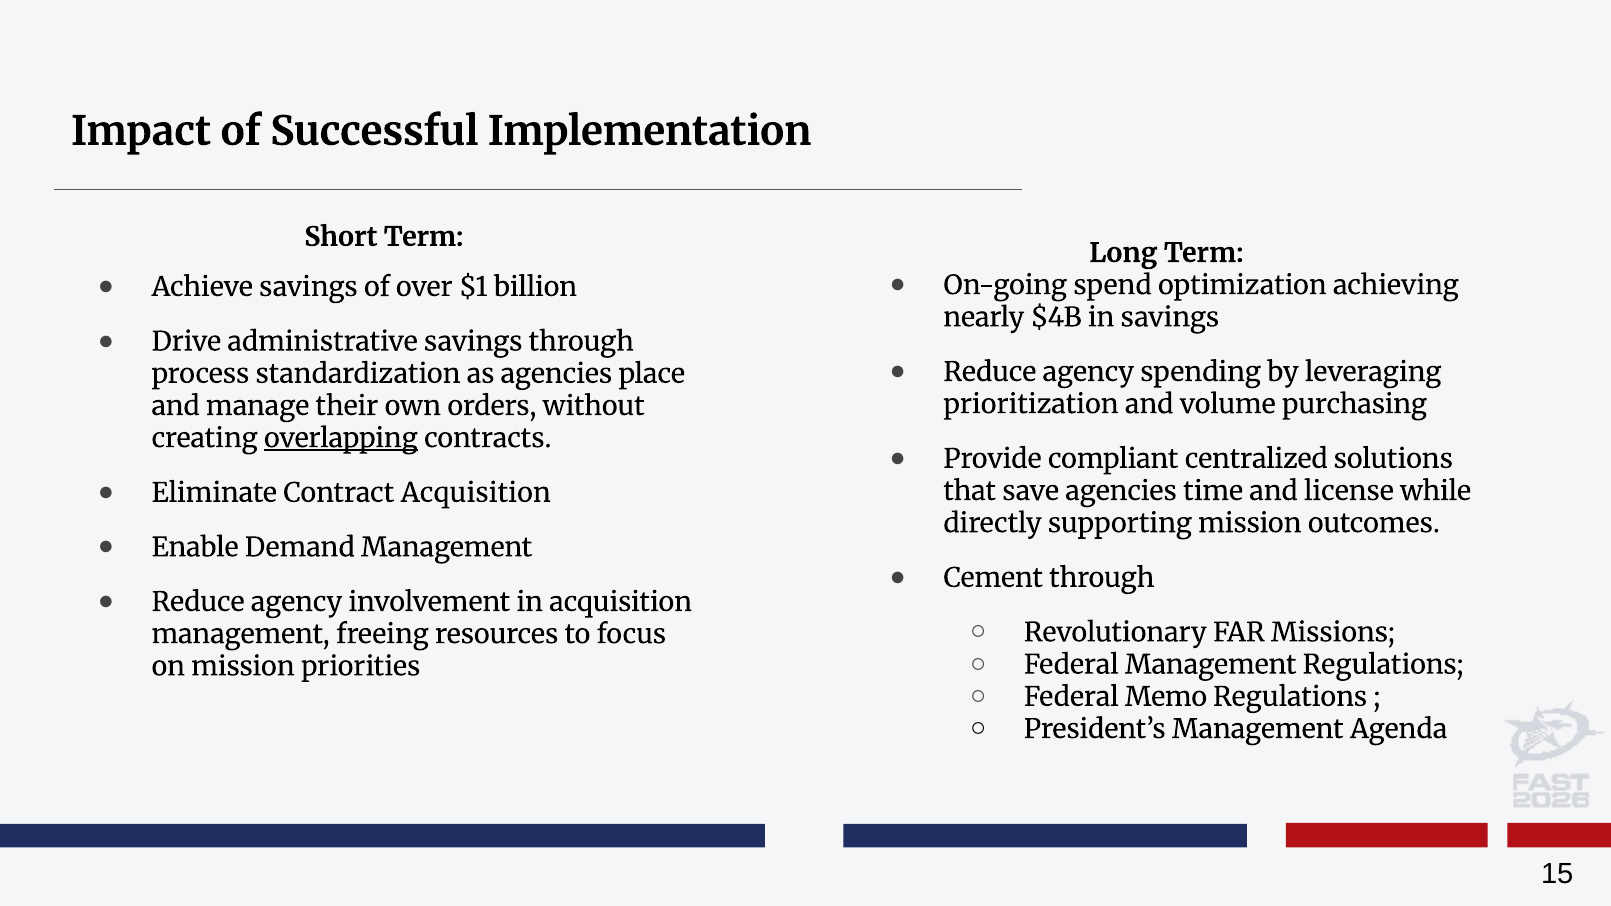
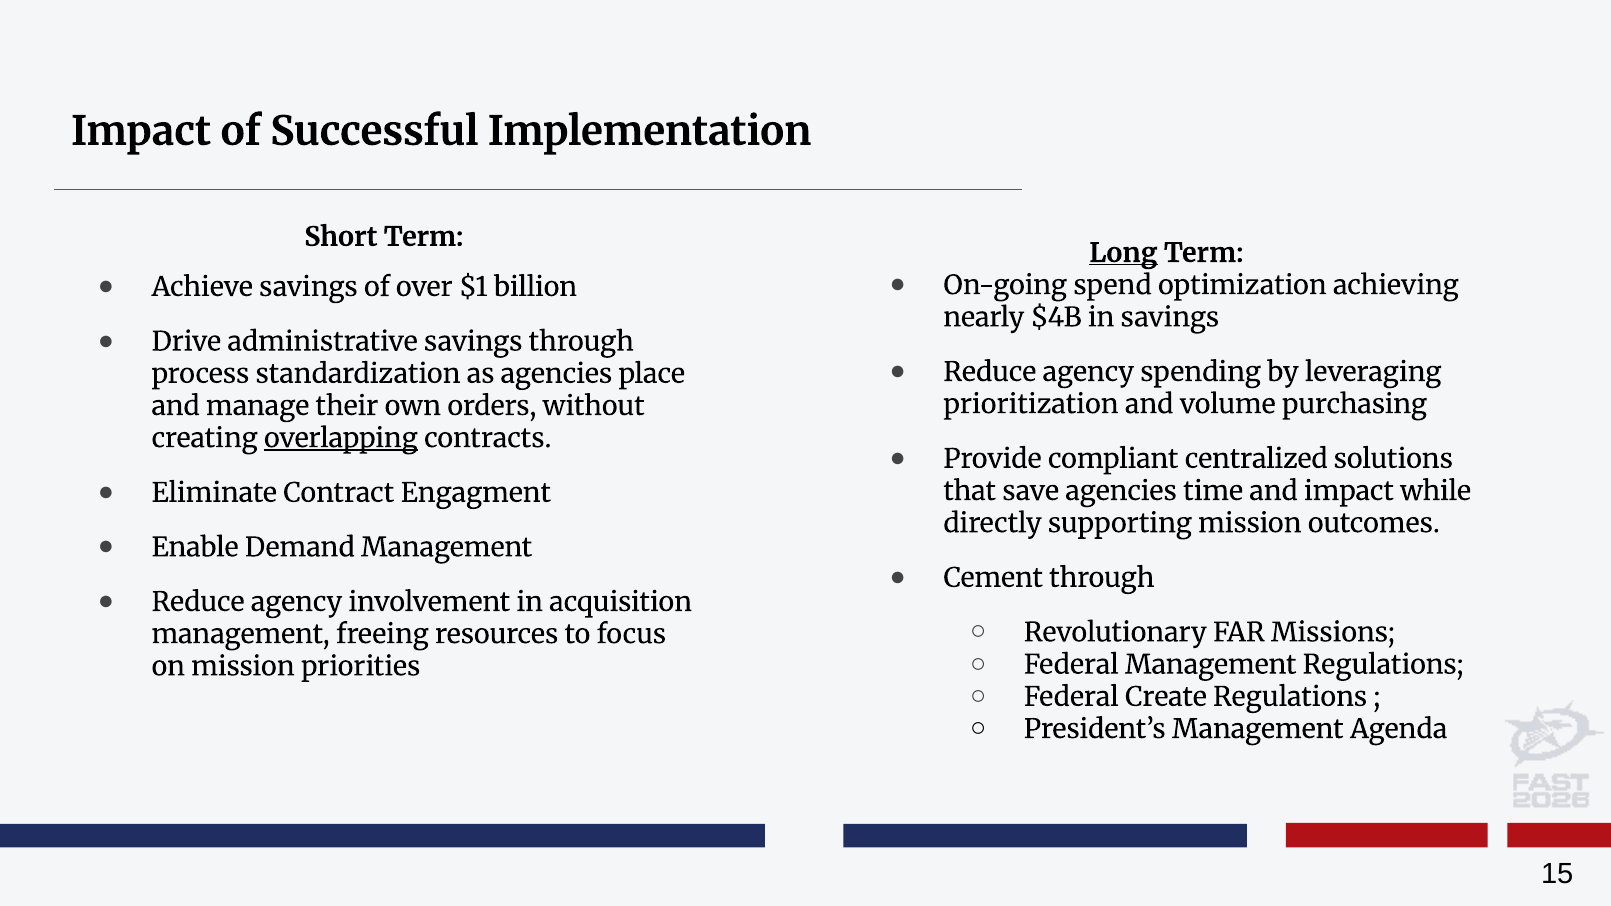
Long underline: none -> present (1123, 253)
Contract Acquisition: Acquisition -> Engagment (476, 493)
and license: license -> impact (1349, 491)
Memo: Memo -> Create (1166, 697)
